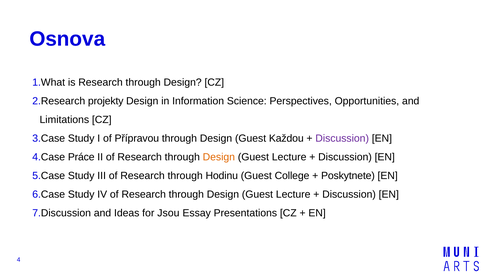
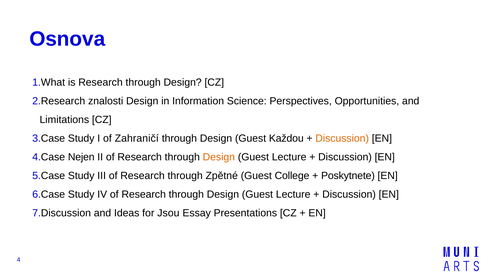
projekty: projekty -> znalosti (106, 101)
Přípravou: Přípravou -> Zahraničí (137, 138)
Discussion colour: purple -> orange (342, 138)
Práce: Práce -> Nejen (81, 157)
Hodinu: Hodinu -> Zpětné (222, 175)
